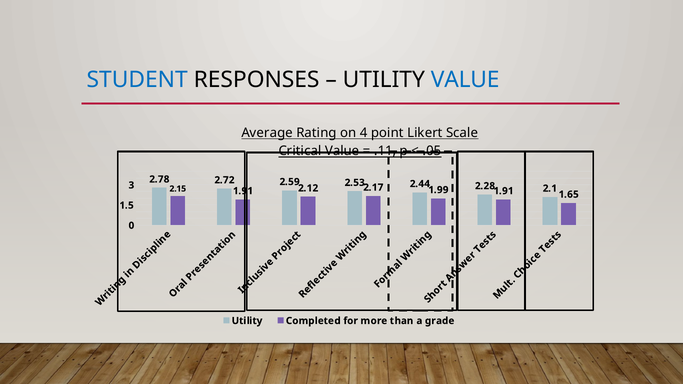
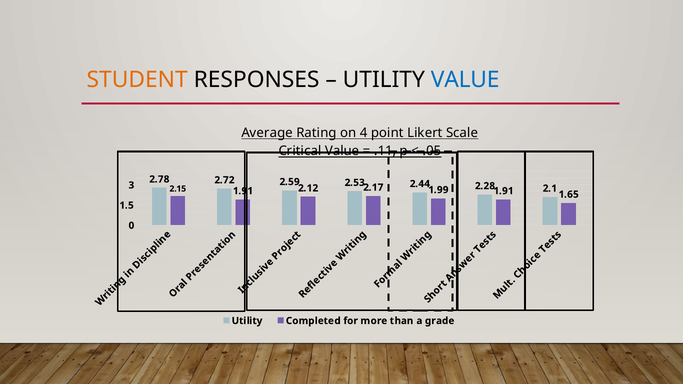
STUDENT colour: blue -> orange (137, 80)
